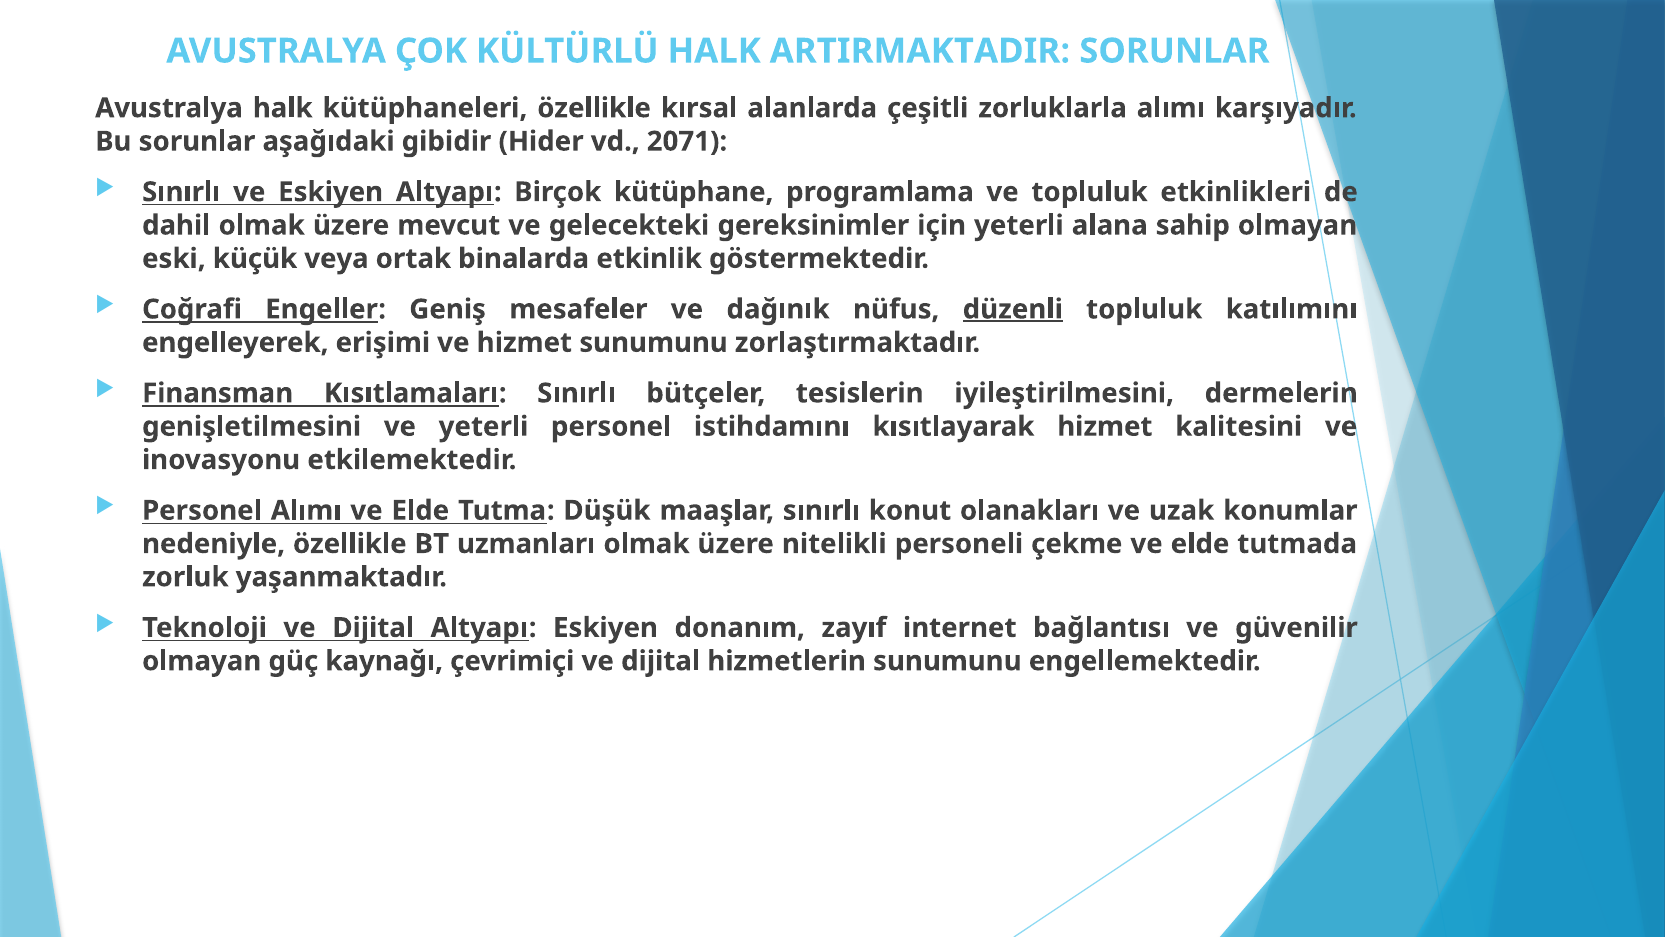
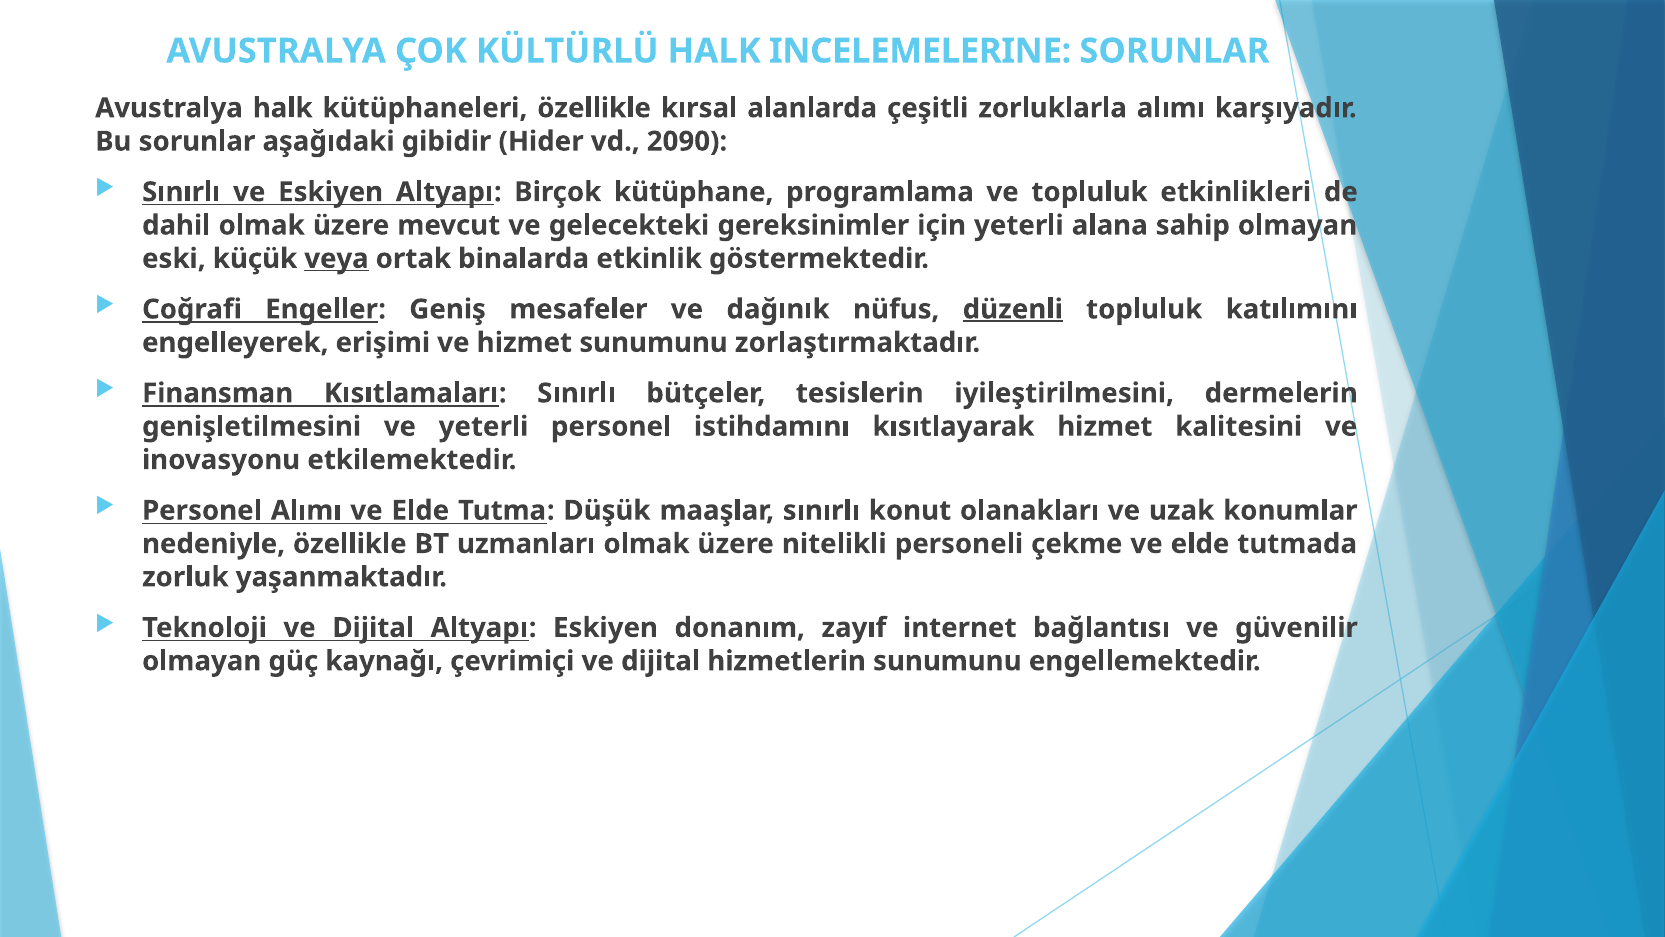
ARTIRMAKTADIR: ARTIRMAKTADIR -> INCELEMELERINE (920, 51)
2071: 2071 -> 2090 (687, 141)
veya underline: none -> present (336, 259)
